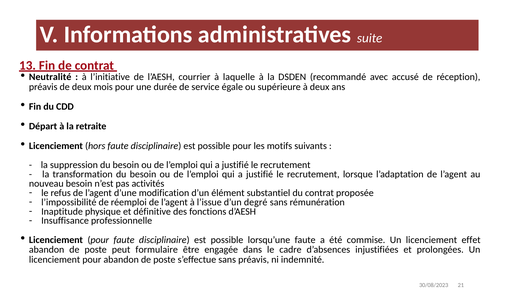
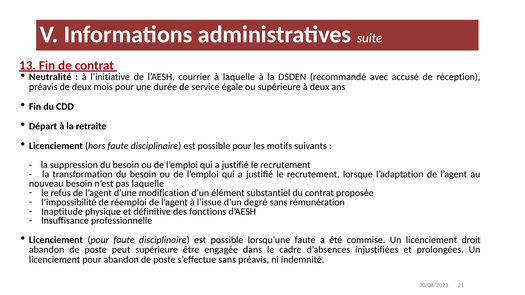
pas activités: activités -> laquelle (148, 184)
effet: effet -> droit (471, 240)
peut formulaire: formulaire -> supérieure (157, 250)
